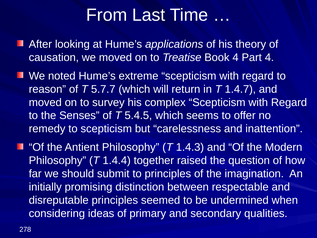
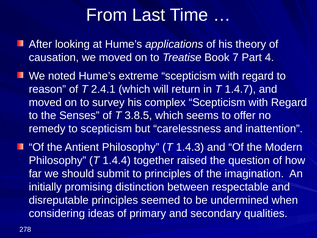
Book 4: 4 -> 7 (236, 57)
5.7.7: 5.7.7 -> 2.4.1 (103, 89)
5.4.5: 5.4.5 -> 3.8.5 (138, 115)
